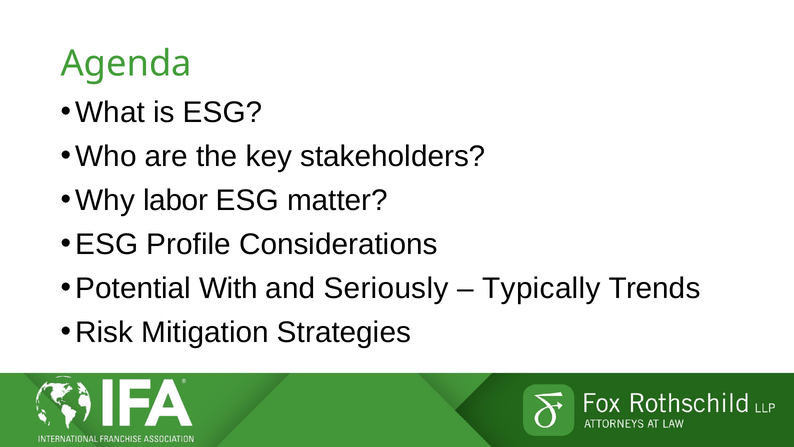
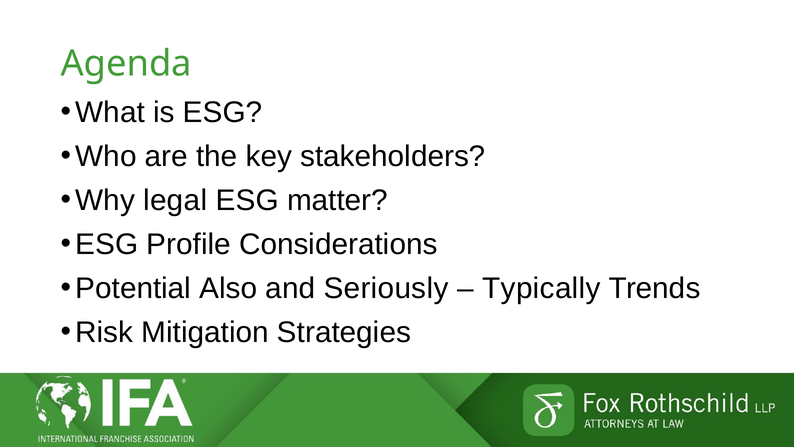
labor: labor -> legal (175, 200)
With: With -> Also (228, 288)
